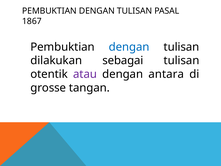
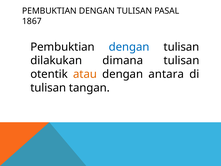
sebagai: sebagai -> dimana (123, 60)
atau colour: purple -> orange (85, 74)
grosse: grosse -> tulisan (48, 88)
